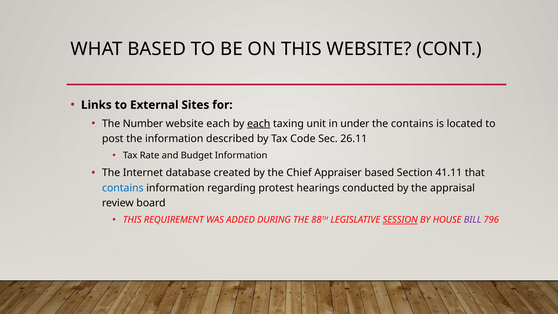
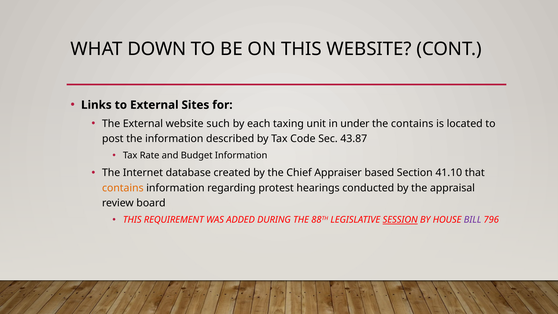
WHAT BASED: BASED -> DOWN (157, 49)
The Number: Number -> External (143, 123)
website each: each -> such (218, 123)
each underline: present -> none (259, 123)
26.11: 26.11 -> 43.87 (354, 139)
41.11: 41.11 -> 41.10 (449, 173)
contains colour: blue -> orange (123, 188)
